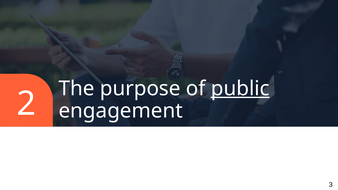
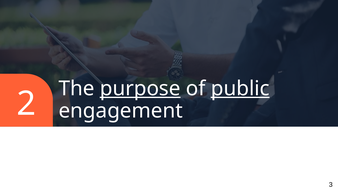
purpose underline: none -> present (140, 89)
